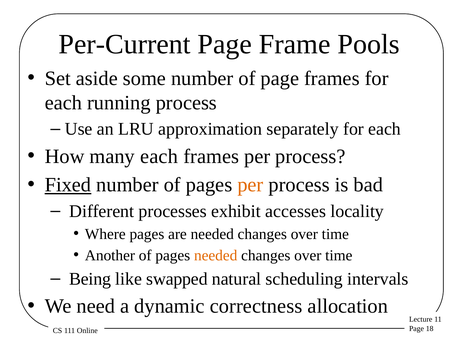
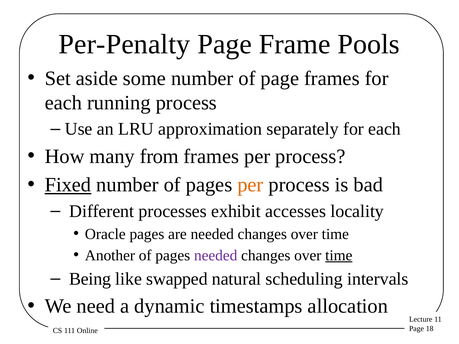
Per-Current: Per-Current -> Per-Penalty (124, 44)
many each: each -> from (159, 156)
Where: Where -> Oracle (105, 234)
needed colour: orange -> purple (216, 256)
time underline: none -> present (339, 256)
correctness: correctness -> timestamps (256, 306)
